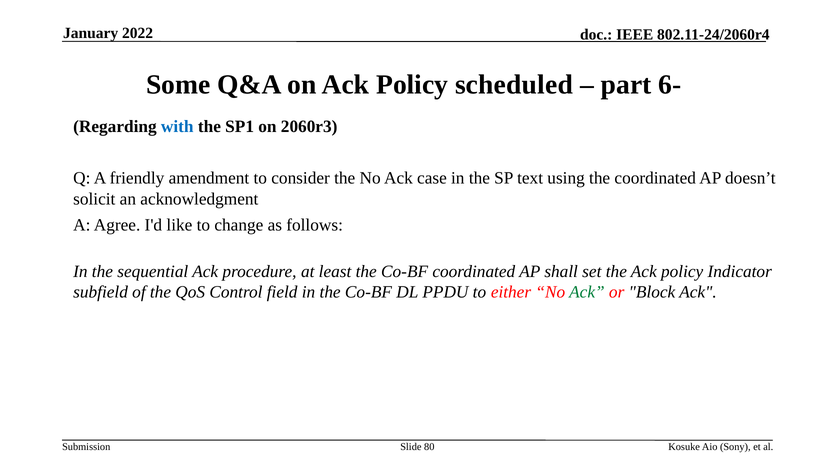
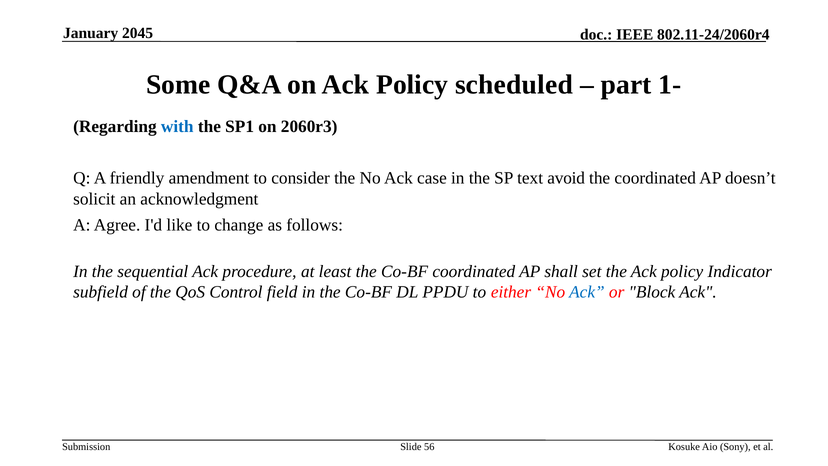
2022: 2022 -> 2045 (138, 33)
6-: 6- -> 1- (670, 85)
using: using -> avoid (566, 178)
Ack colour: green -> blue (587, 292)
80: 80 -> 56 (429, 447)
